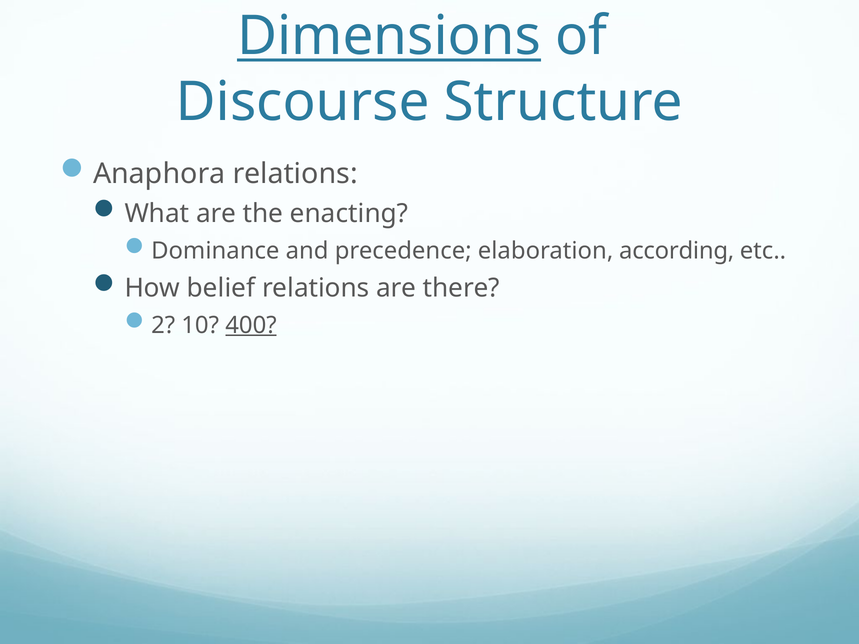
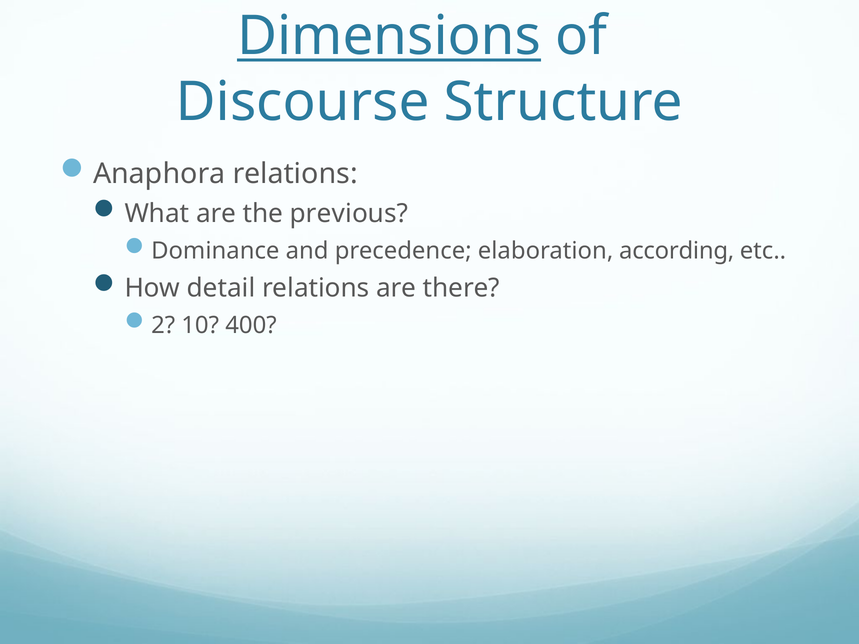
enacting: enacting -> previous (349, 214)
belief: belief -> detail (221, 288)
400 underline: present -> none (251, 325)
